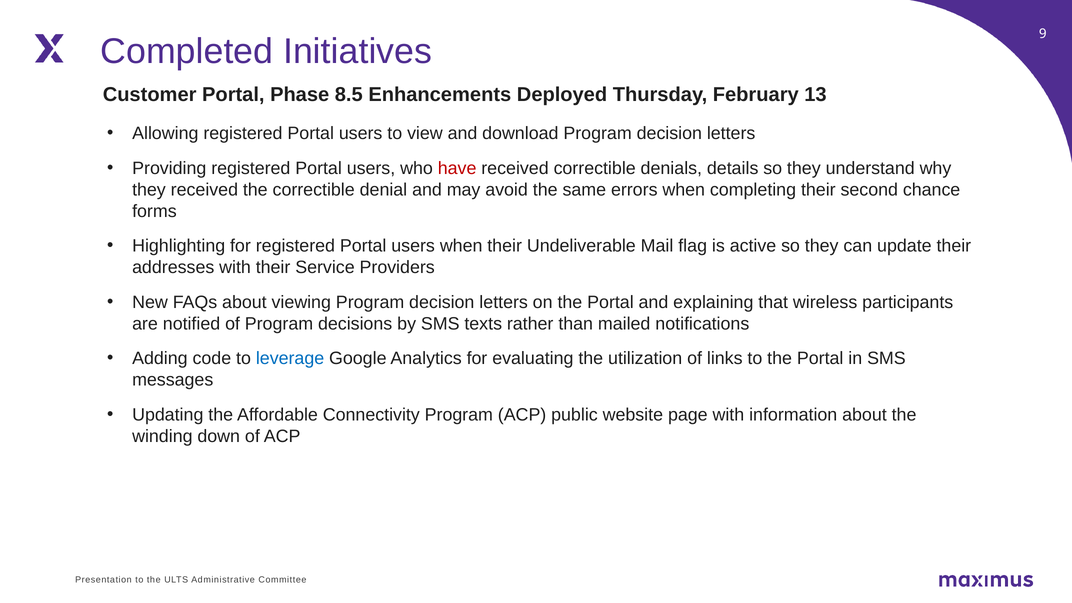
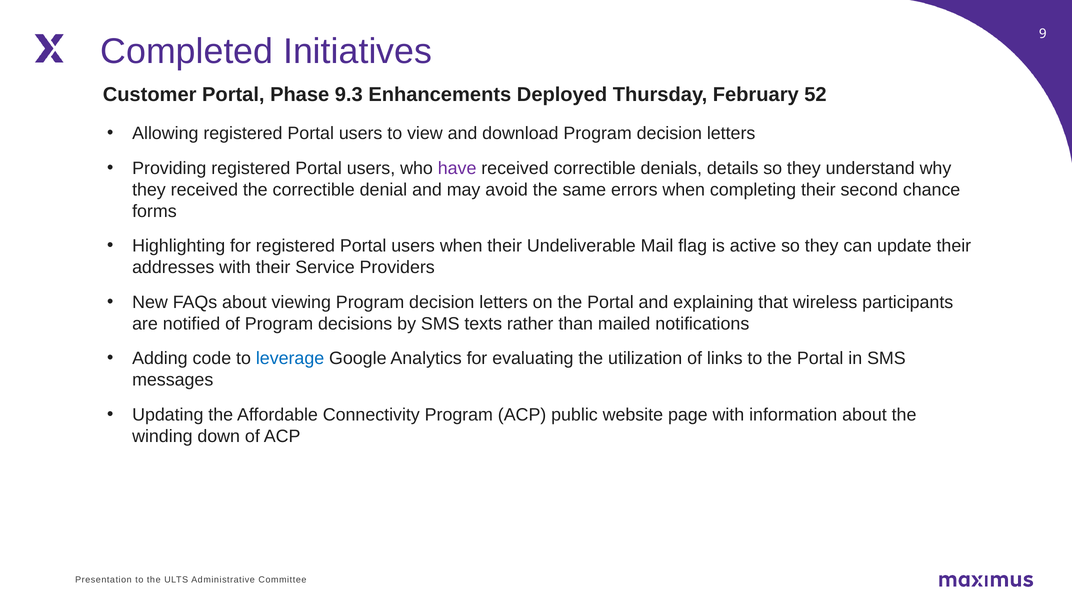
8.5: 8.5 -> 9.3 (349, 95)
13: 13 -> 52 (815, 95)
have colour: red -> purple (457, 168)
